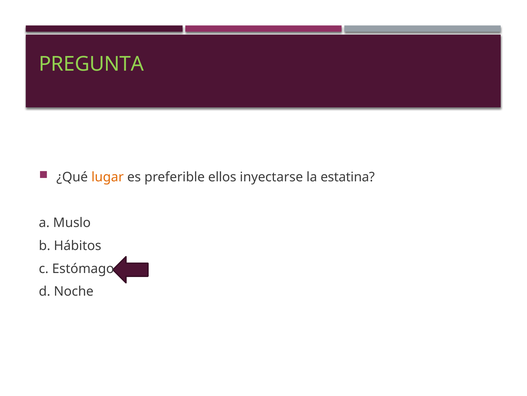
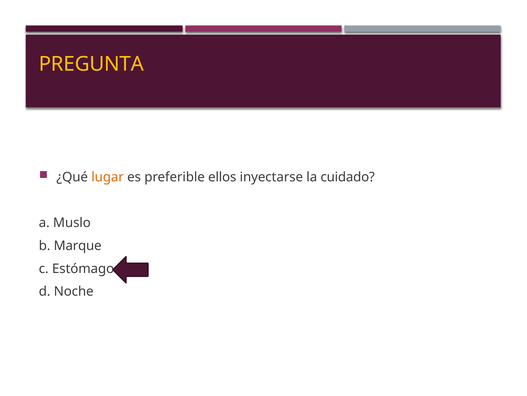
PREGUNTA colour: light green -> yellow (91, 64)
estatina: estatina -> cuidado (348, 177)
Hábitos: Hábitos -> Marque (78, 245)
